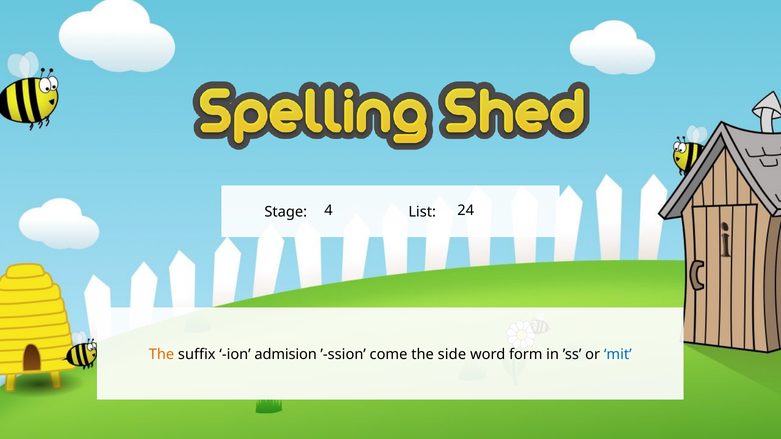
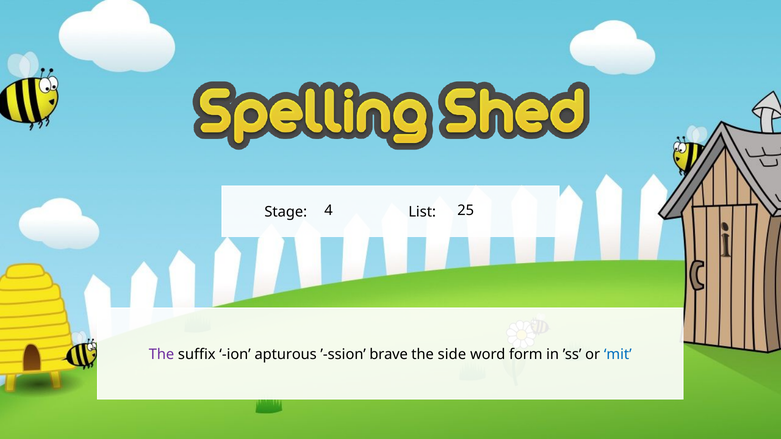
24: 24 -> 25 (466, 210)
The colour: orange -> purple (162, 355)
admision: admision -> apturous (286, 355)
come: come -> brave (389, 355)
